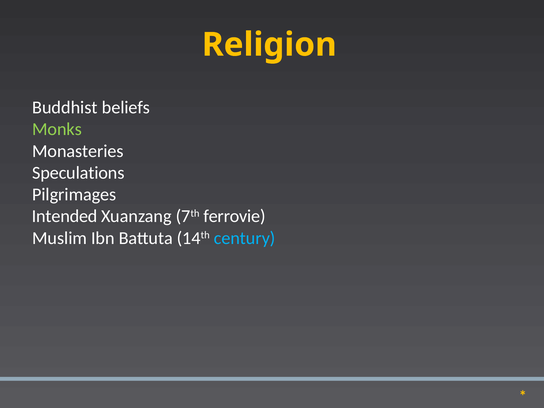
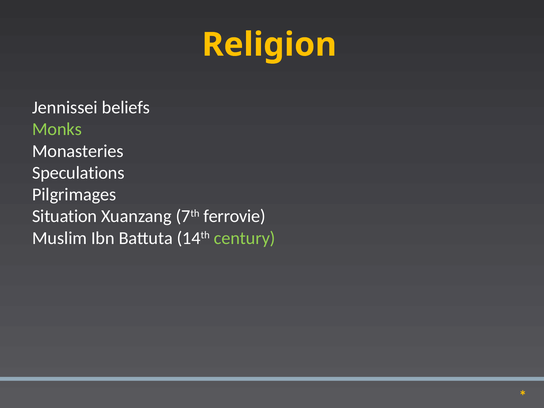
Buddhist: Buddhist -> Jennissei (65, 108)
Intended: Intended -> Situation (65, 216)
century colour: light blue -> light green (245, 238)
